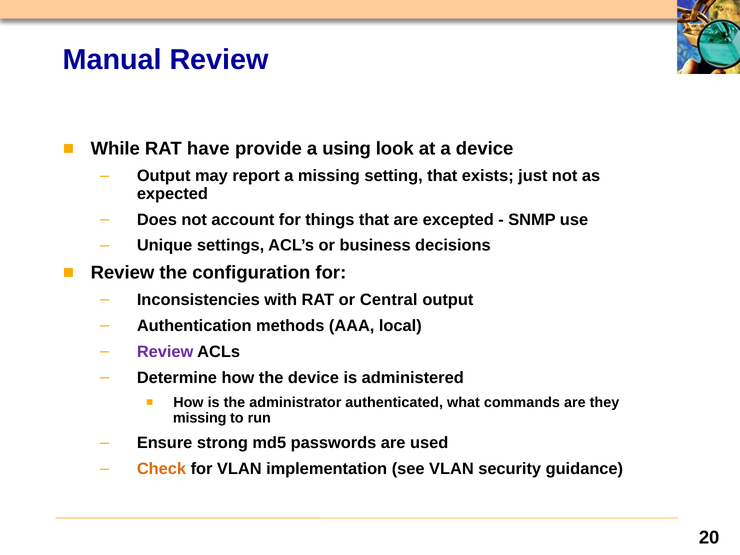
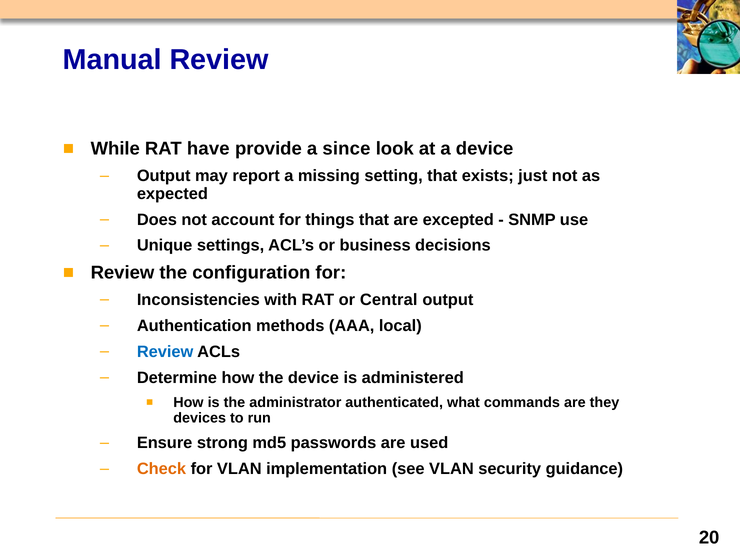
using: using -> since (346, 149)
Review colour: purple -> blue (165, 352)
missing: missing -> devices (200, 418)
